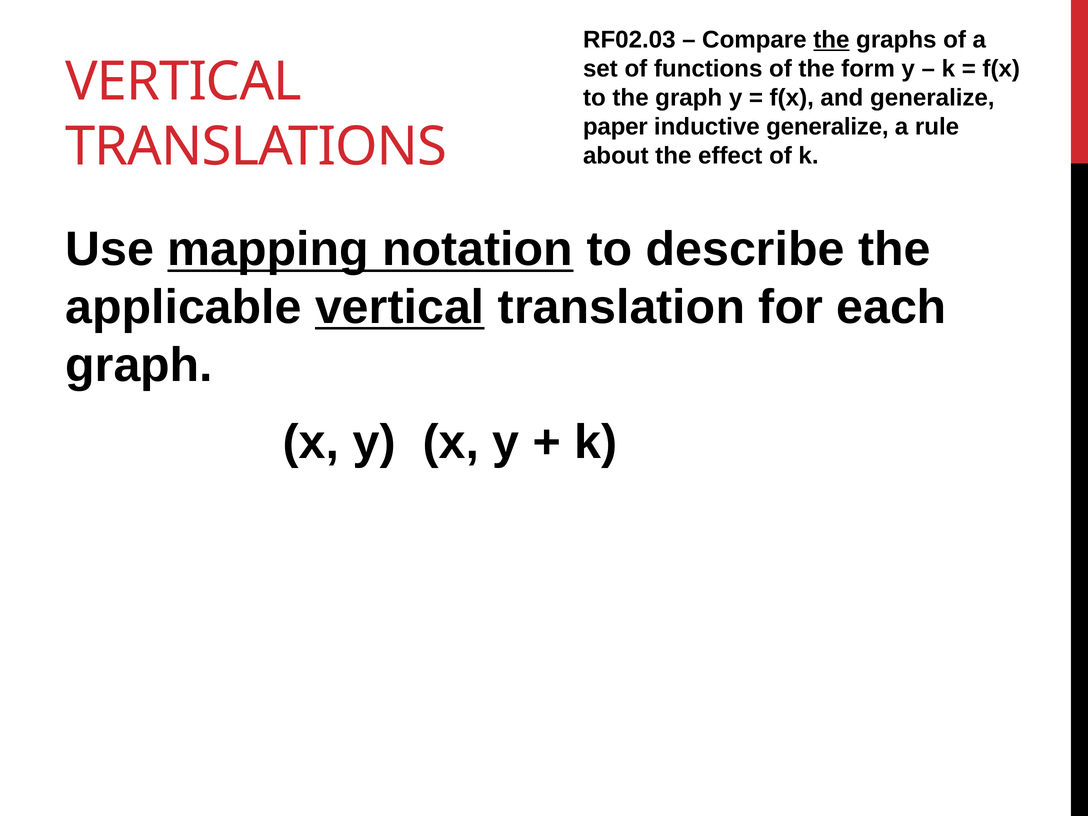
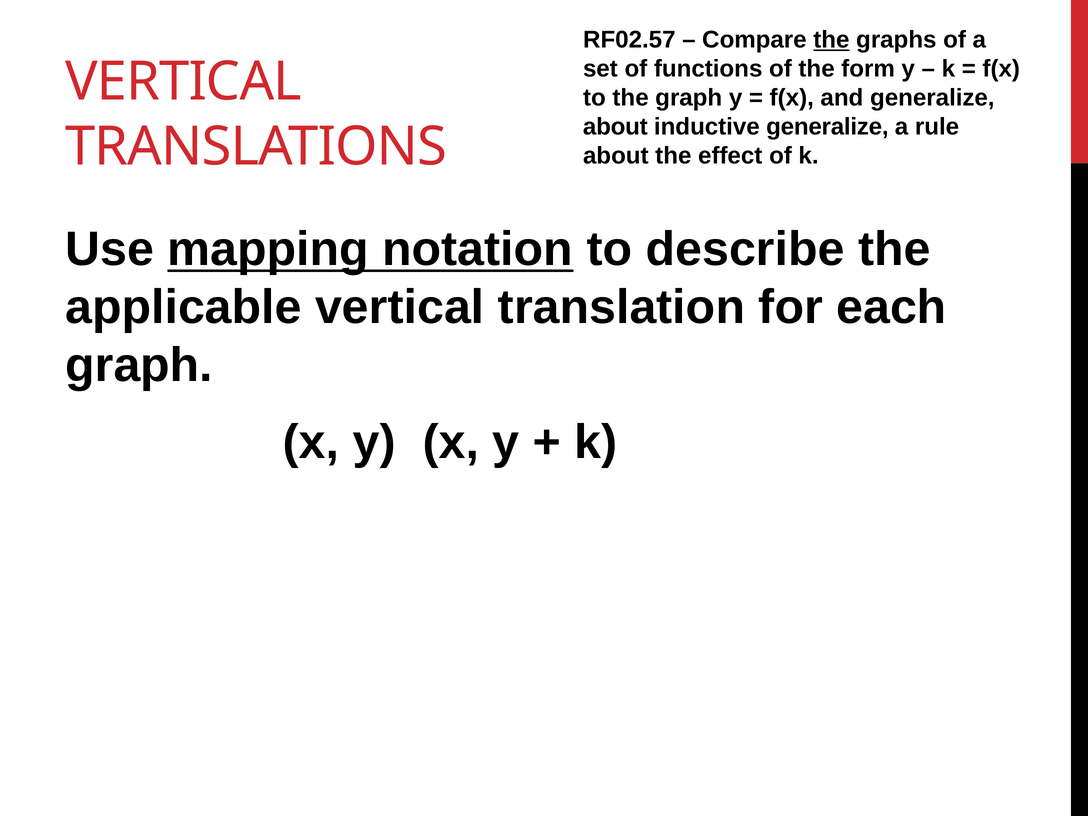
RF02.03: RF02.03 -> RF02.57 (629, 40)
paper: paper -> about (615, 127)
vertical underline: present -> none (400, 307)
